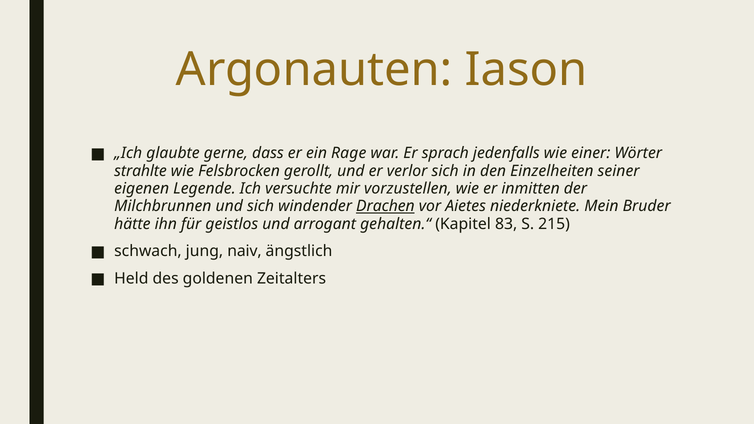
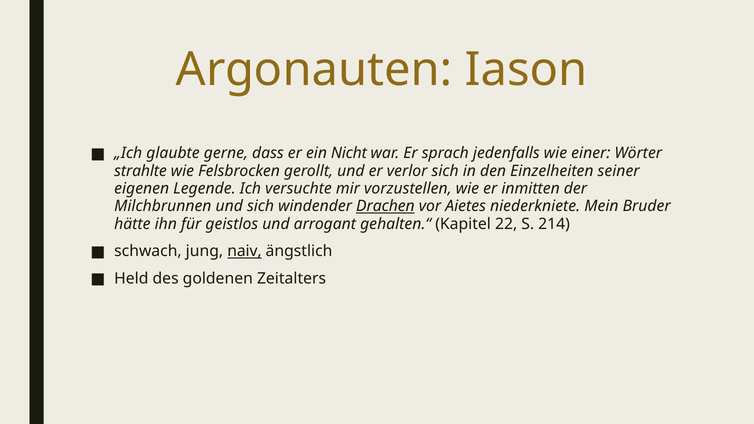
Rage: Rage -> Nicht (349, 153)
83: 83 -> 22 (506, 224)
215: 215 -> 214 (554, 224)
naiv underline: none -> present (244, 251)
